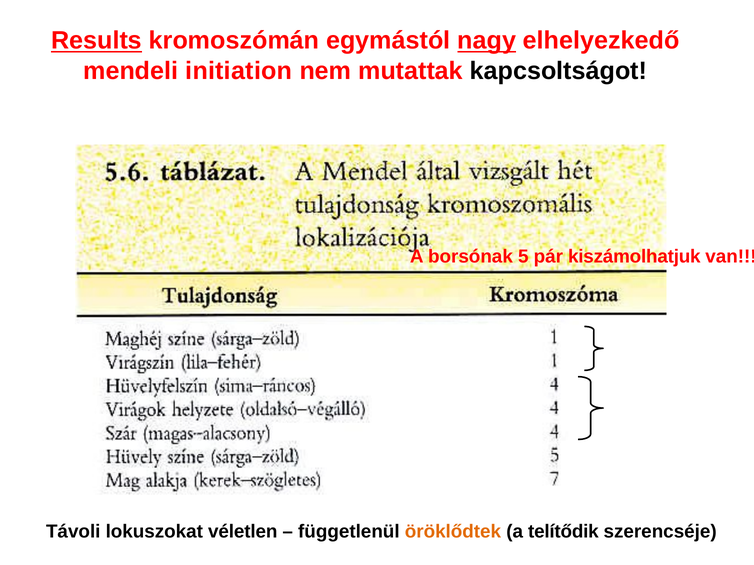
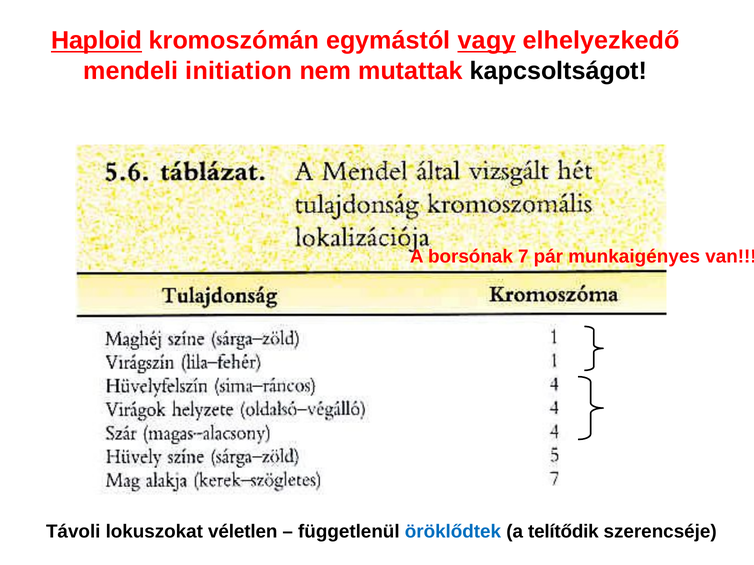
Results: Results -> Haploid (97, 41)
nagy: nagy -> vagy (487, 41)
5: 5 -> 7 (523, 257)
kiszámolhatjuk: kiszámolhatjuk -> munkaigényes (634, 257)
öröklődtek colour: orange -> blue (453, 532)
